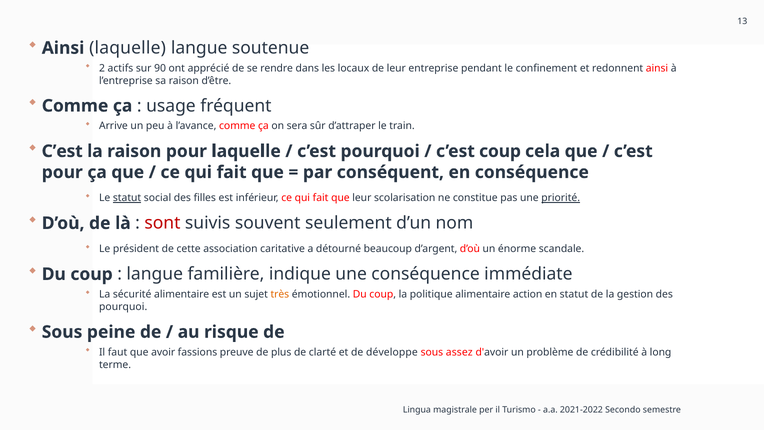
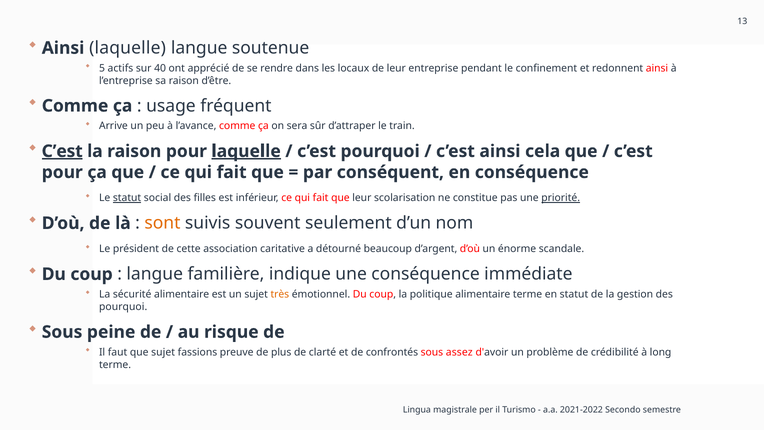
2: 2 -> 5 (102, 68)
90: 90 -> 40 (160, 68)
C’est underline: none -> present (62, 151)
laquelle underline: none -> present (246, 151)
c’est coup: coup -> ainsi (500, 151)
sont colour: red -> orange (162, 223)
alimentaire action: action -> terme (528, 294)
que avoir: avoir -> sujet (163, 352)
développe: développe -> confrontés (392, 352)
